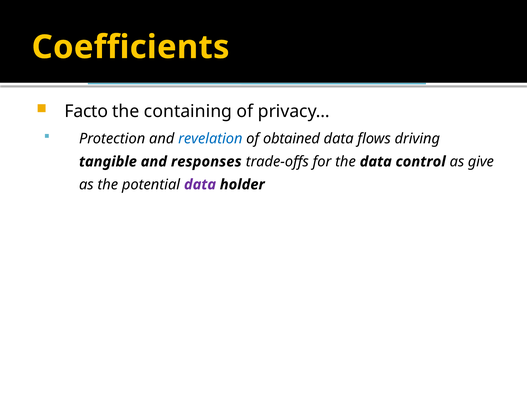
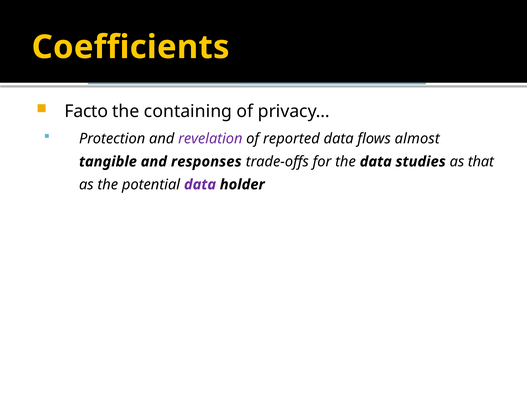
revelation colour: blue -> purple (210, 138)
obtained: obtained -> reported (291, 138)
driving: driving -> almost (417, 138)
control: control -> studies (421, 161)
give: give -> that (481, 161)
